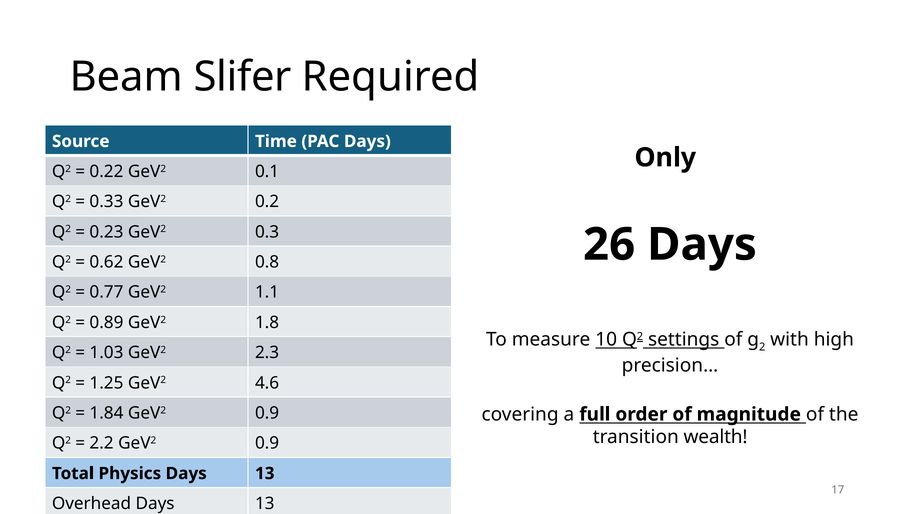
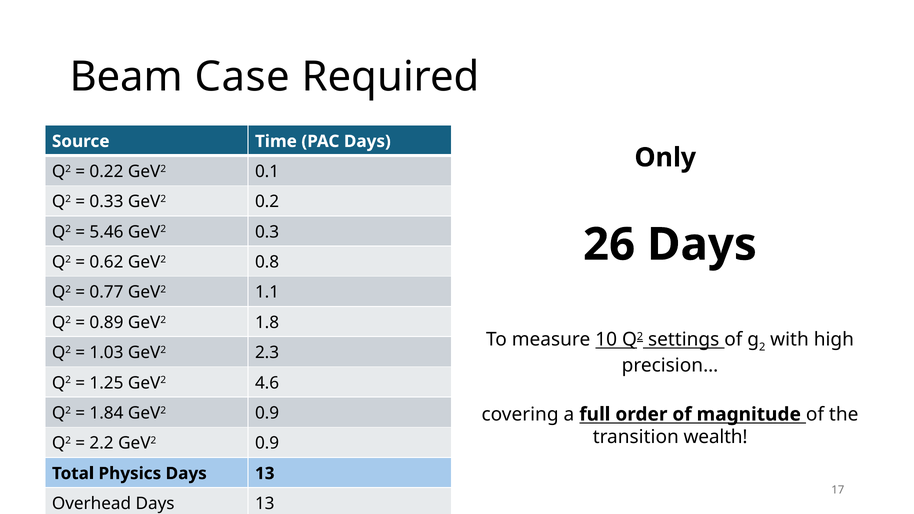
Slifer: Slifer -> Case (242, 77)
0.23: 0.23 -> 5.46 (106, 232)
